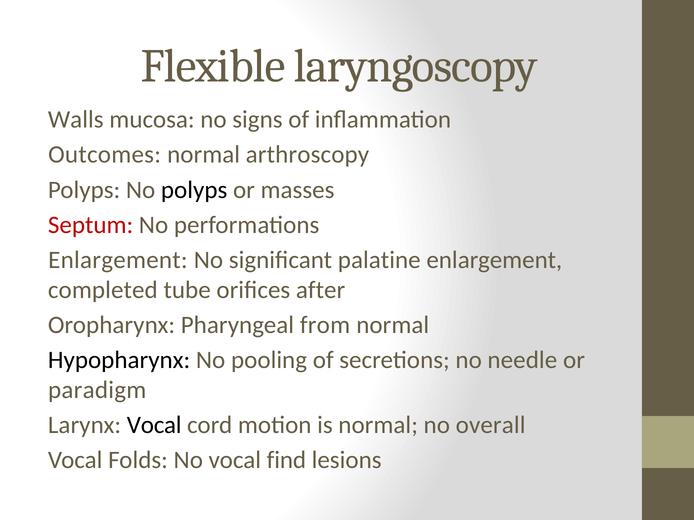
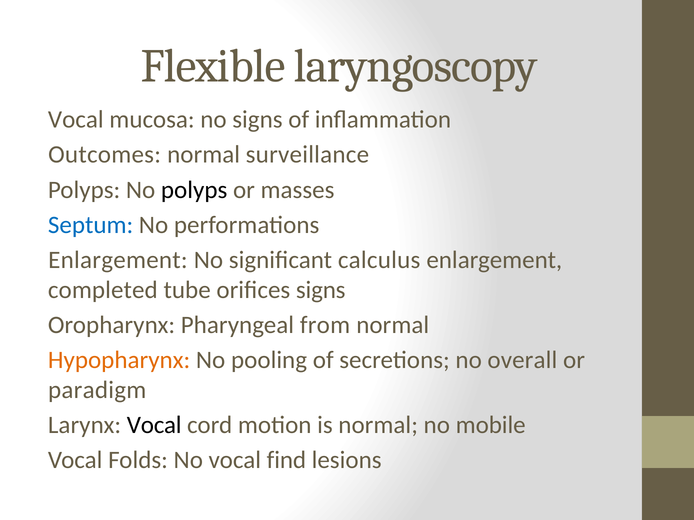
Walls: Walls -> Vocal (76, 120)
arthroscopy: arthroscopy -> surveillance (307, 155)
Septum colour: red -> blue (91, 225)
palatine: palatine -> calculus (379, 260)
orifices after: after -> signs (321, 290)
Hypopharynx colour: black -> orange (119, 360)
needle: needle -> overall (522, 360)
overall: overall -> mobile (491, 425)
